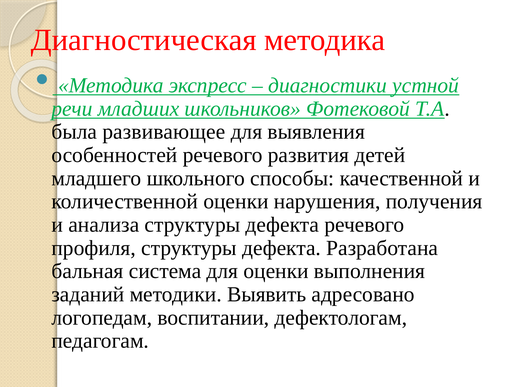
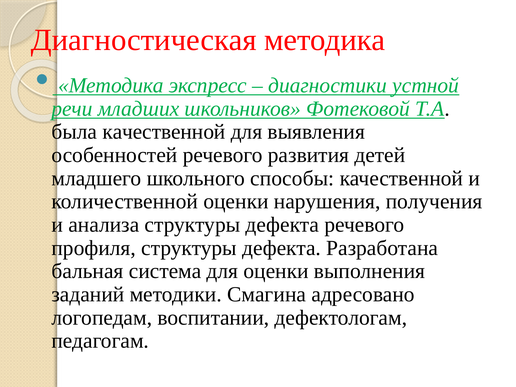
была развивающее: развивающее -> качественной (164, 132)
Выявить: Выявить -> Смагина (267, 294)
